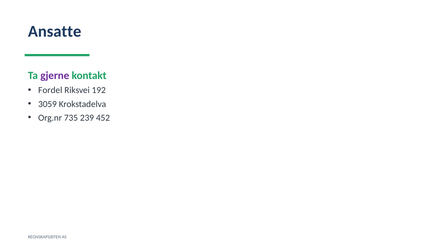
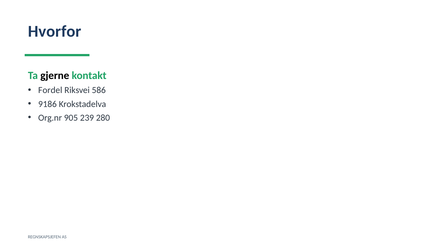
Ansatte: Ansatte -> Hvorfor (55, 31)
gjerne colour: purple -> black (55, 76)
192: 192 -> 586 (99, 90)
3059: 3059 -> 9186 (47, 104)
735: 735 -> 905 (71, 118)
452: 452 -> 280 (103, 118)
